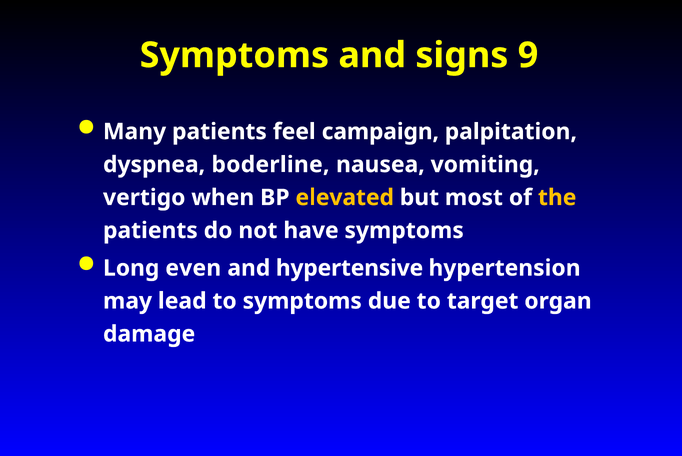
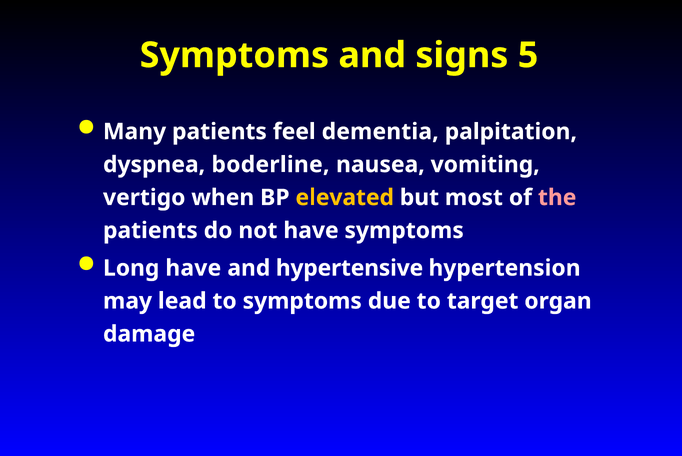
9: 9 -> 5 (528, 55)
campaign: campaign -> dementia (380, 132)
the colour: yellow -> pink (557, 198)
Long even: even -> have (193, 268)
